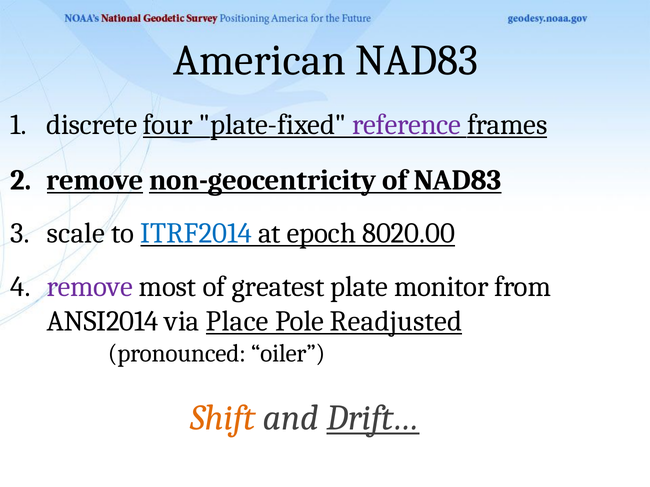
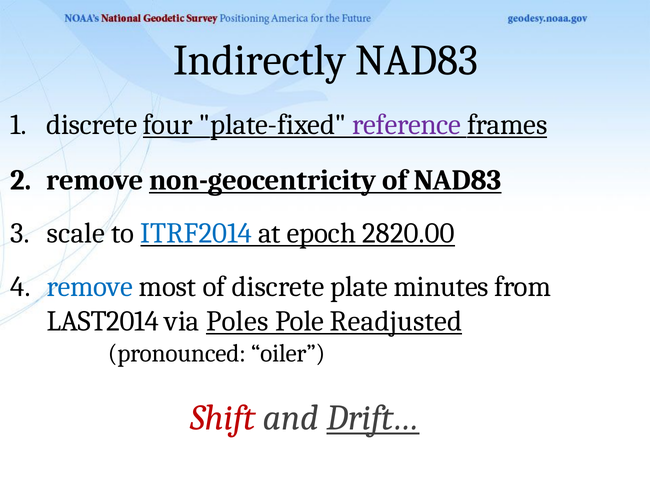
American: American -> Indirectly (260, 60)
remove underline: present -> none (95, 181)
8020.00: 8020.00 -> 2820.00 (408, 234)
remove colour: purple -> blue (90, 287)
of greatest: greatest -> discrete (278, 287)
monitor: monitor -> minutes (441, 287)
ANSI2014: ANSI2014 -> LAST2014 (103, 322)
Place: Place -> Poles (237, 322)
Shift colour: orange -> red (223, 418)
